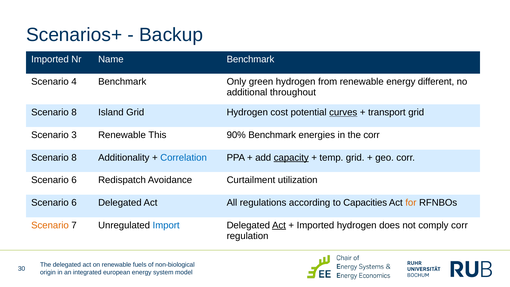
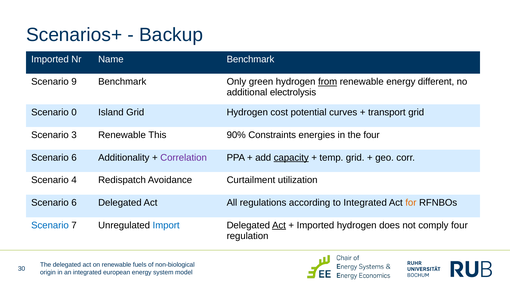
4: 4 -> 9 (74, 82)
from underline: none -> present (328, 82)
throughout: throughout -> electrolysis (293, 92)
8: 8 -> 0 (74, 112)
curves underline: present -> none (343, 112)
90% Benchmark: Benchmark -> Constraints (272, 135)
the corr: corr -> four (372, 135)
8: 8 -> 6 (74, 157)
Correlation colour: blue -> purple (184, 157)
6: 6 -> 4 (74, 180)
to Capacities: Capacities -> Integrated (365, 203)
Scenario colour: orange -> blue (50, 225)
comply corr: corr -> four (459, 225)
